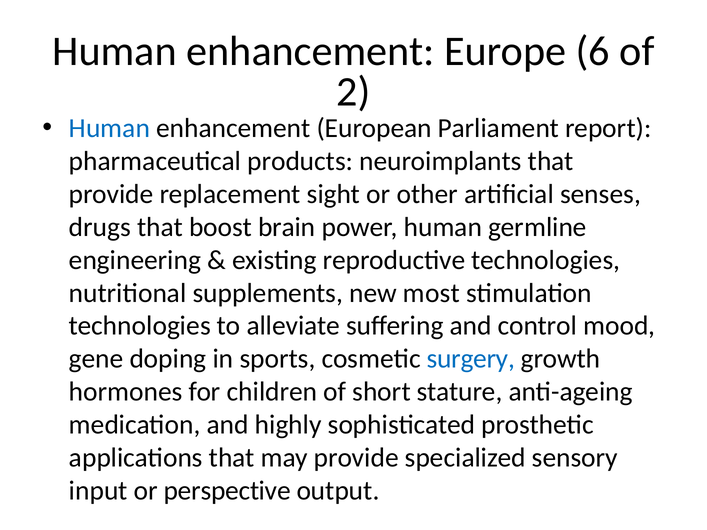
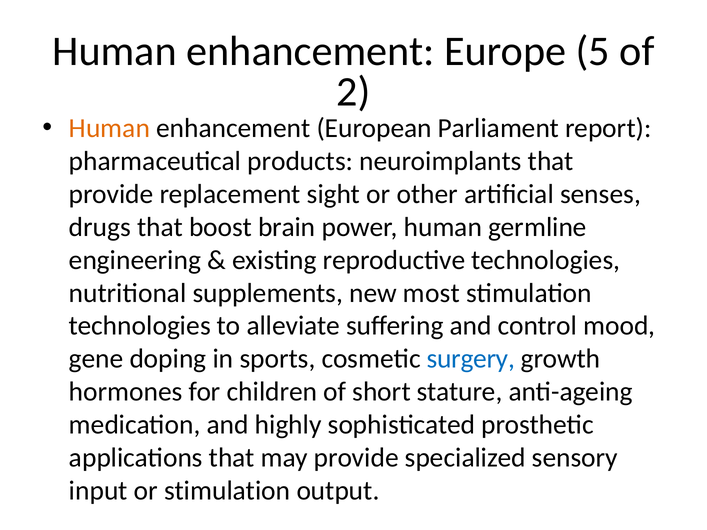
6: 6 -> 5 (593, 51)
Human colour: blue -> orange (109, 128)
or perspective: perspective -> stimulation (227, 491)
